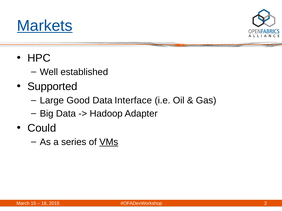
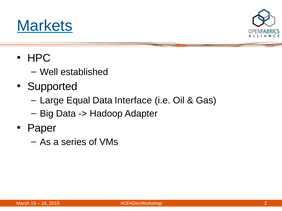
Good: Good -> Equal (78, 101)
Could: Could -> Paper (42, 128)
VMs underline: present -> none (109, 142)
